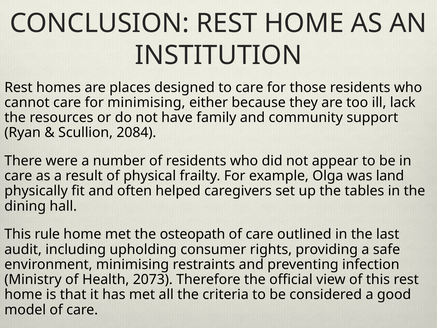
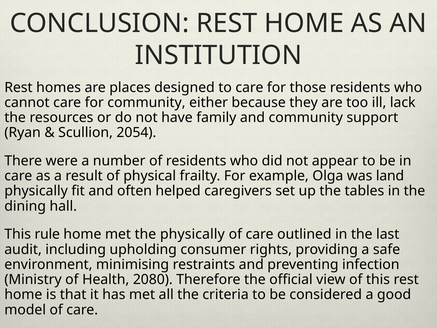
for minimising: minimising -> community (146, 102)
2084: 2084 -> 2054 (136, 133)
the osteopath: osteopath -> physically (192, 234)
2073: 2073 -> 2080 (153, 279)
